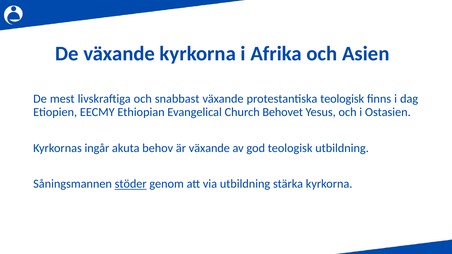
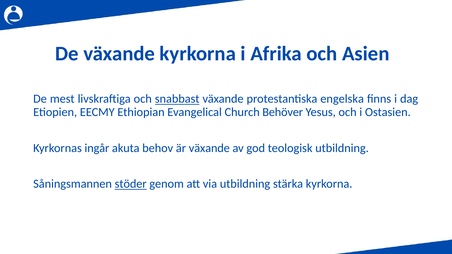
snabbast underline: none -> present (177, 99)
protestantiska teologisk: teologisk -> engelska (342, 99)
Behovet: Behovet -> Behöver (283, 112)
